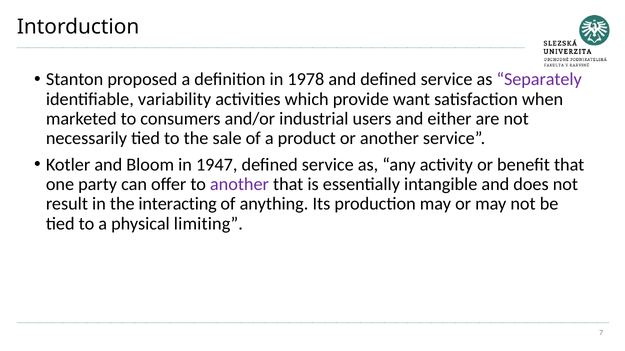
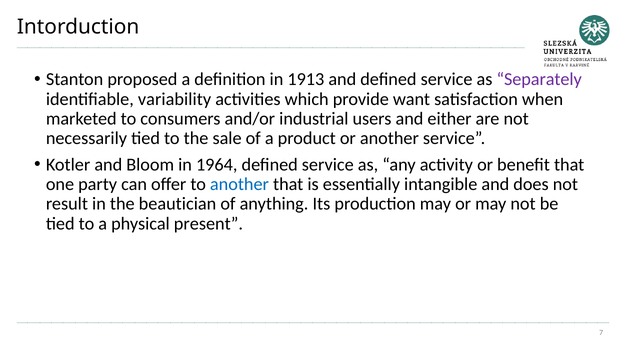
1978: 1978 -> 1913 (306, 80)
1947: 1947 -> 1964 (217, 165)
another colour: purple -> blue (239, 185)
interacting: interacting -> beautician (177, 204)
limiting: limiting -> present (208, 224)
